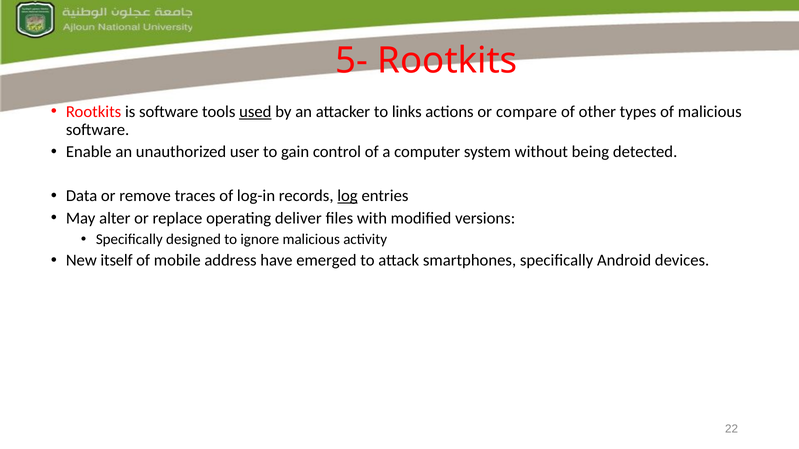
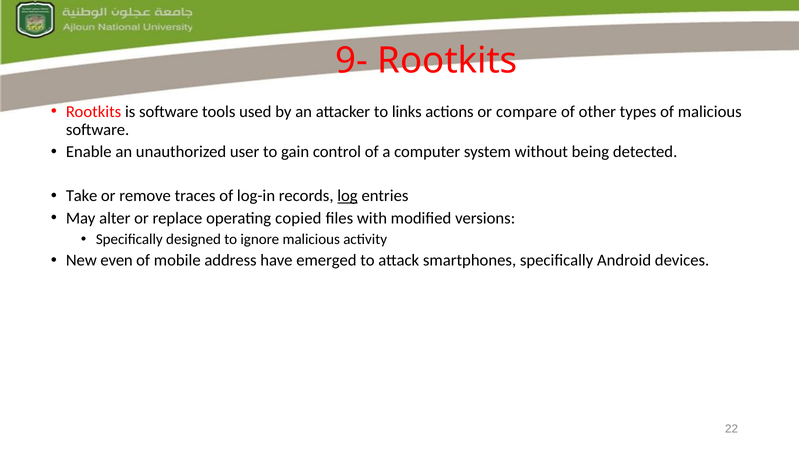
5-: 5- -> 9- (352, 61)
used underline: present -> none (255, 112)
Data: Data -> Take (82, 196)
deliver: deliver -> copied (298, 218)
itself: itself -> even (117, 261)
